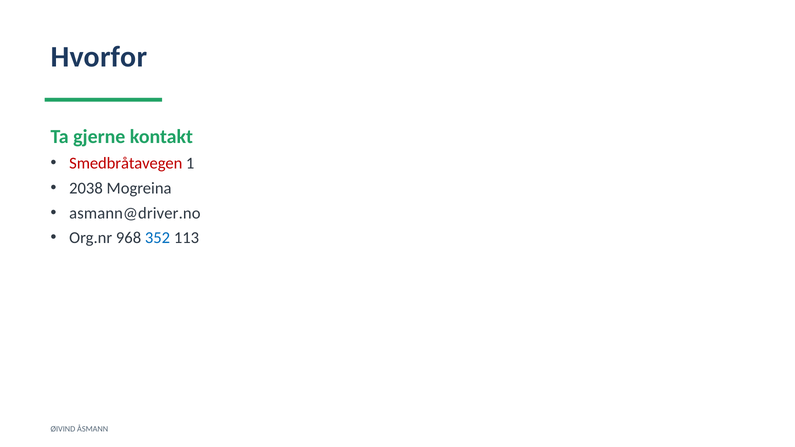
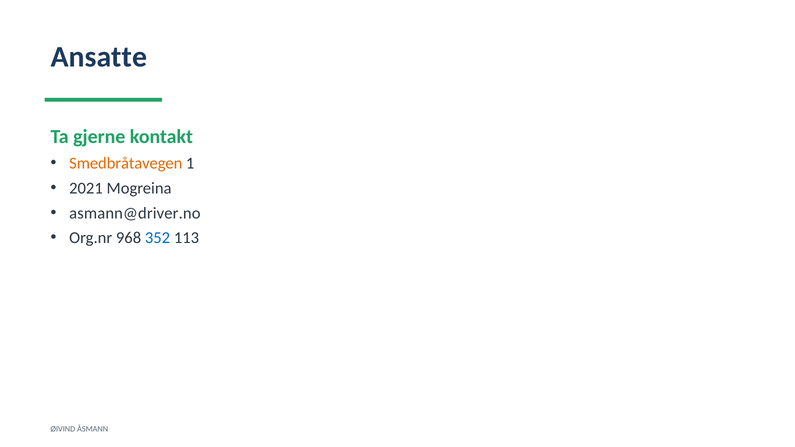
Hvorfor: Hvorfor -> Ansatte (99, 57)
Smedbråtavegen colour: red -> orange (126, 163)
2038: 2038 -> 2021 (86, 188)
